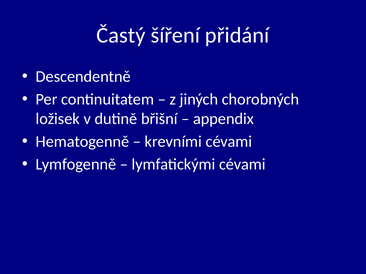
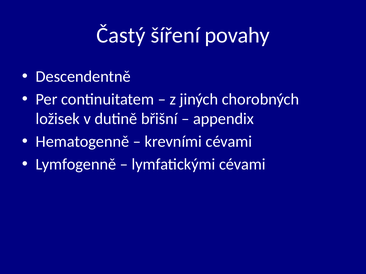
přidání: přidání -> povahy (237, 35)
